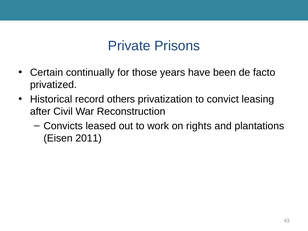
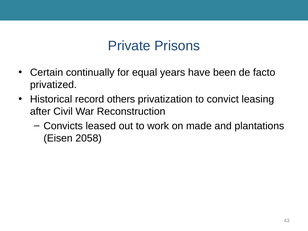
those: those -> equal (145, 73)
rights: rights -> made (199, 126)
2011: 2011 -> 2058 (89, 138)
